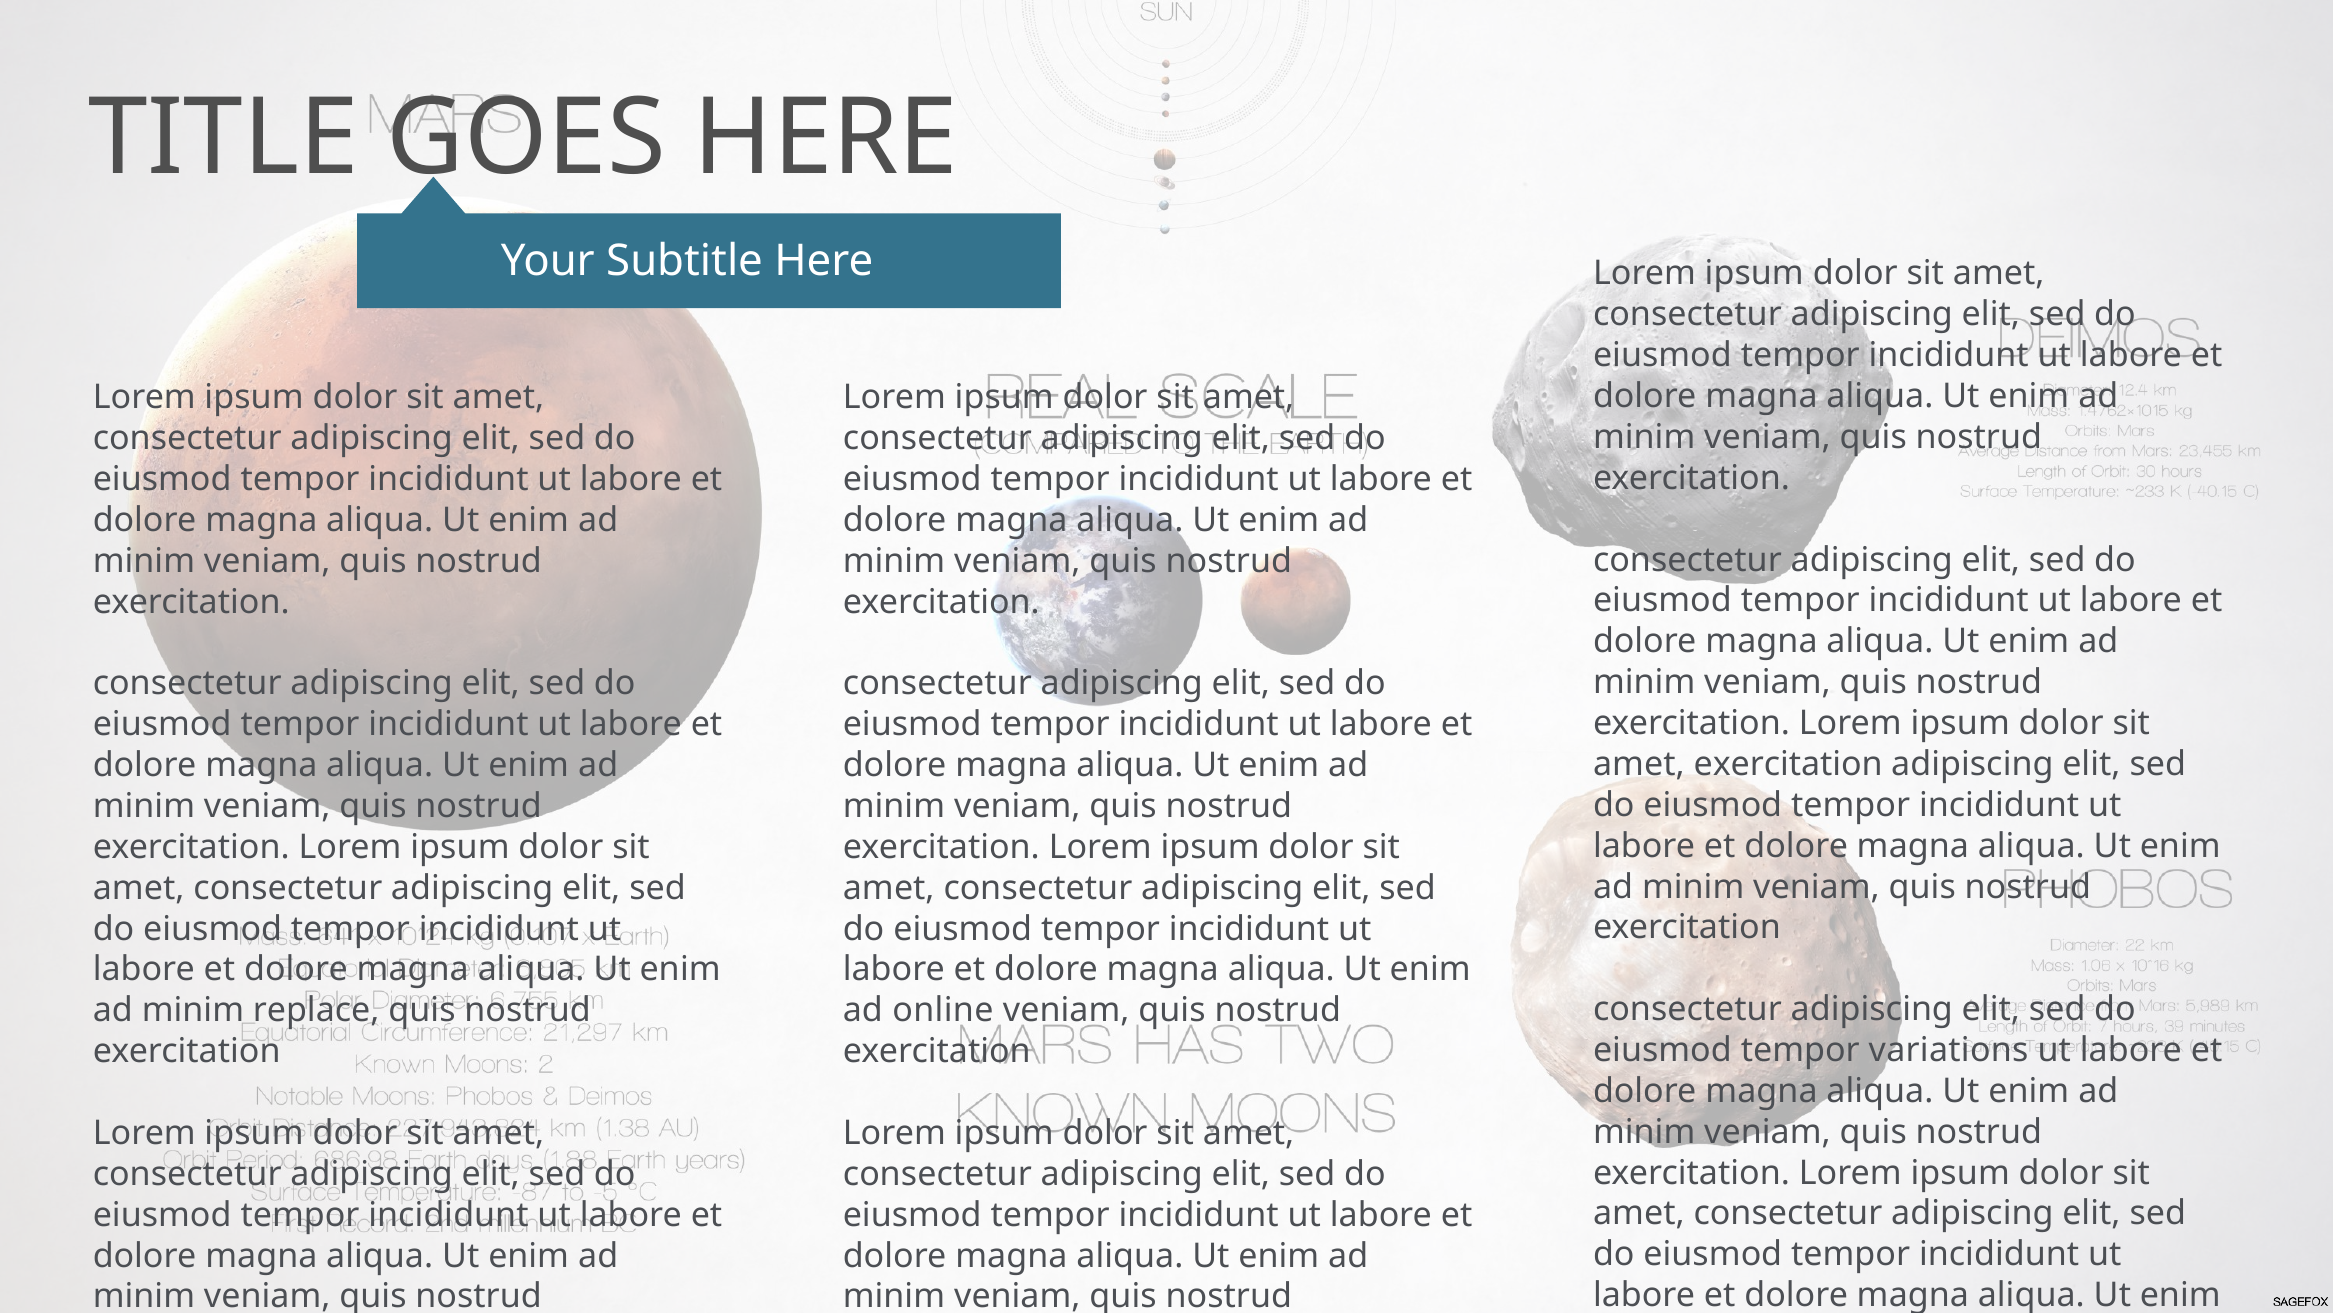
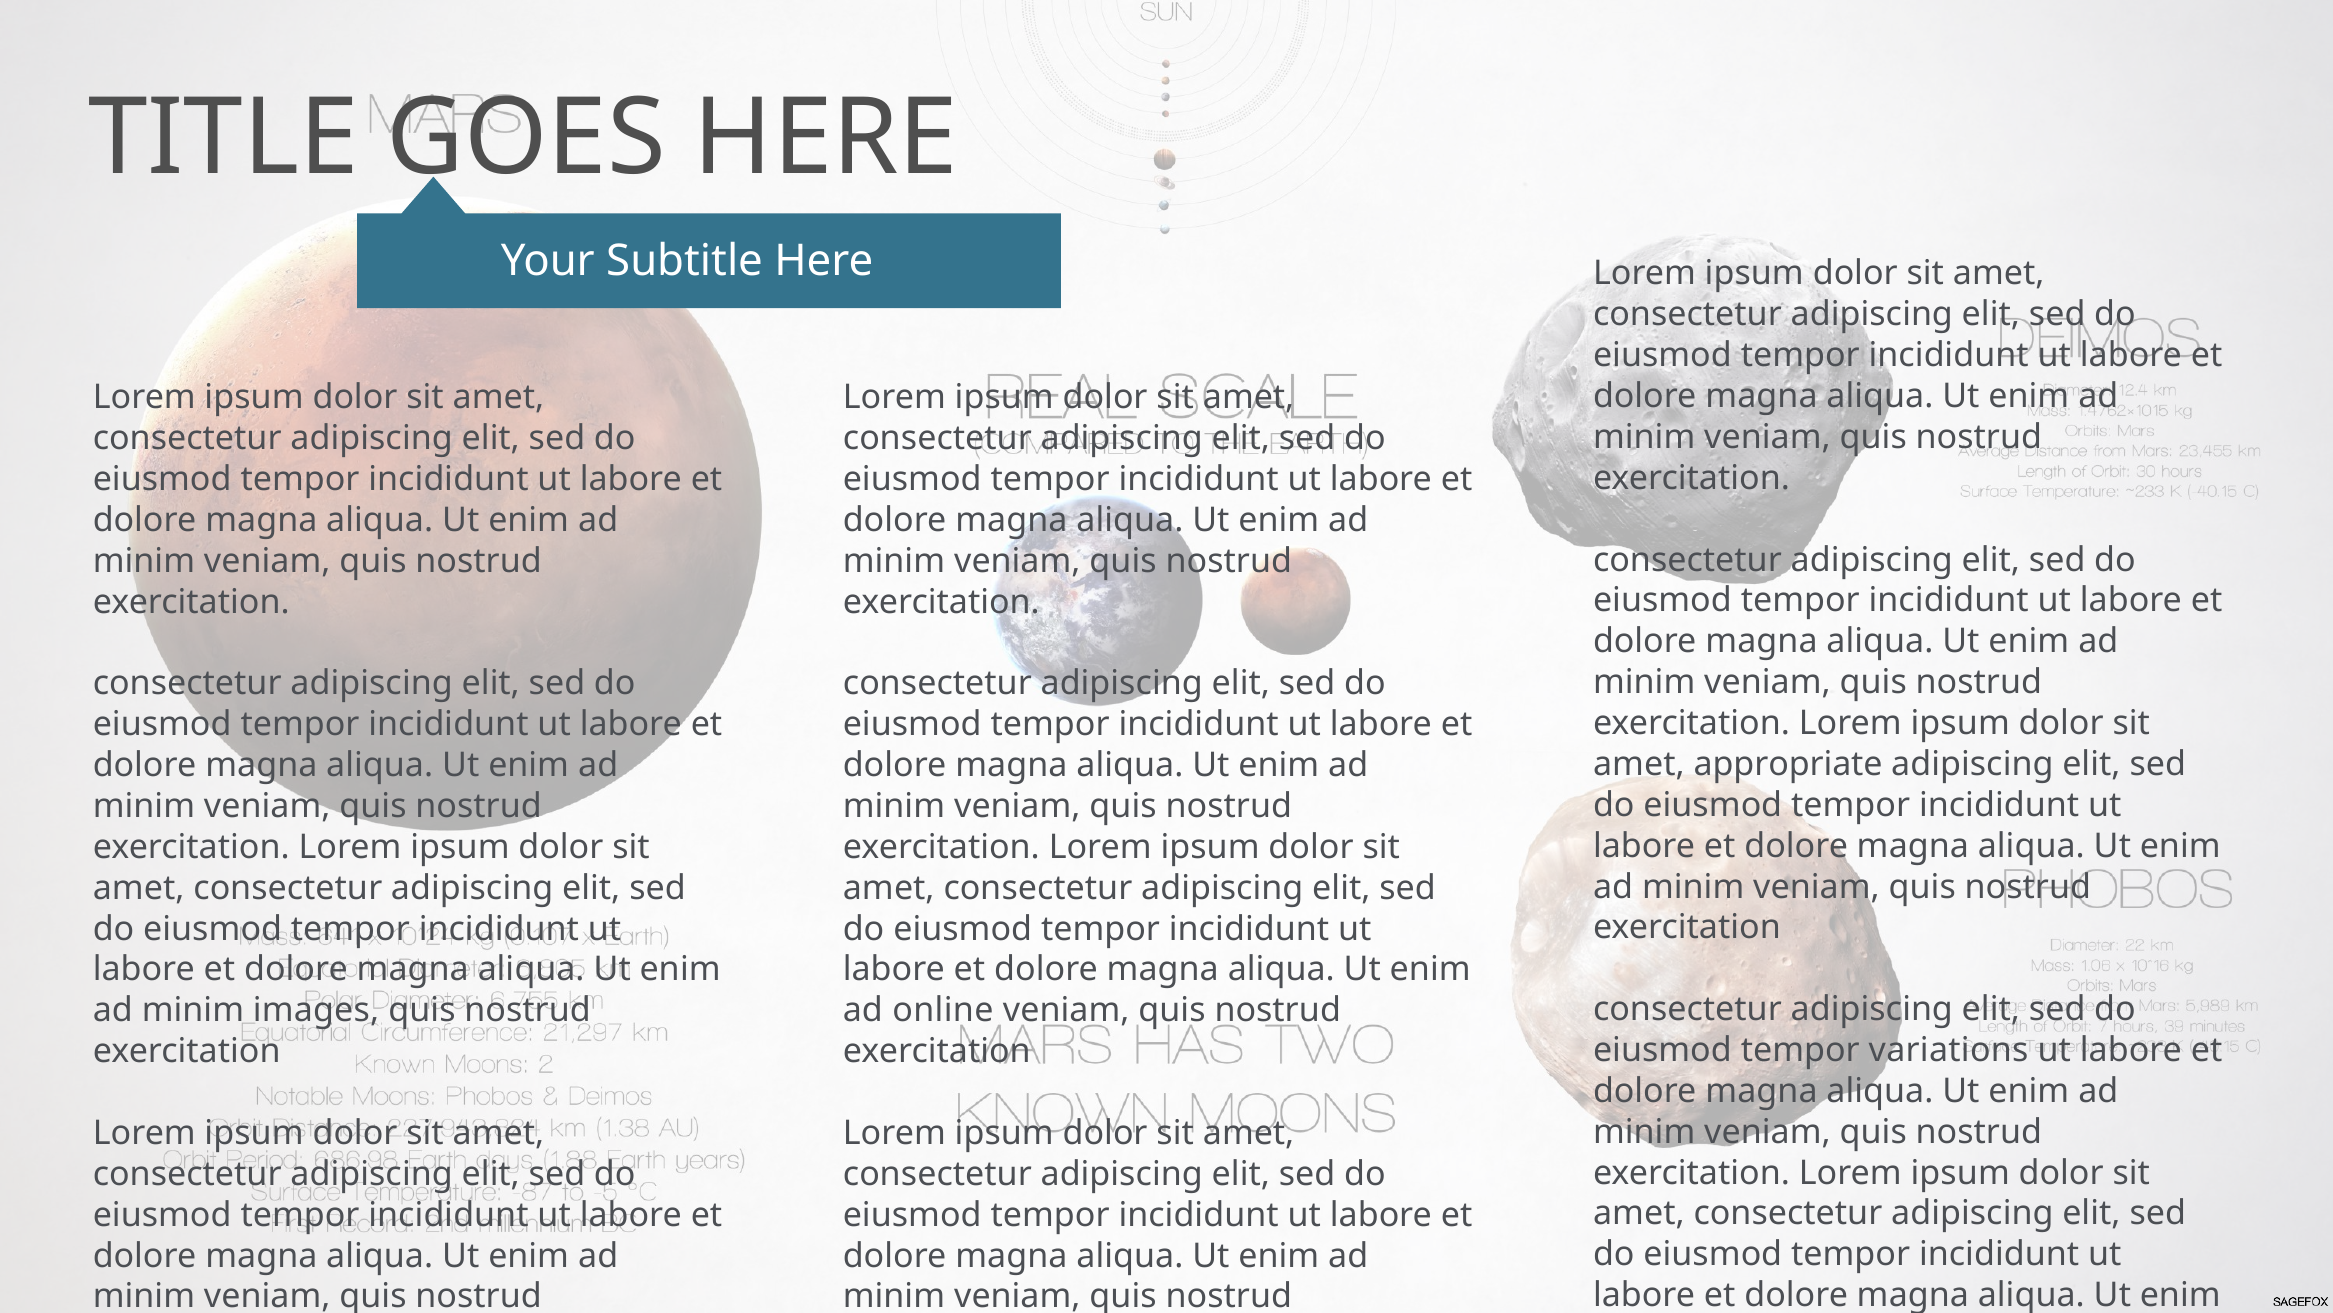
amet exercitation: exercitation -> appropriate (1788, 764)
replace: replace -> images (316, 1010)
